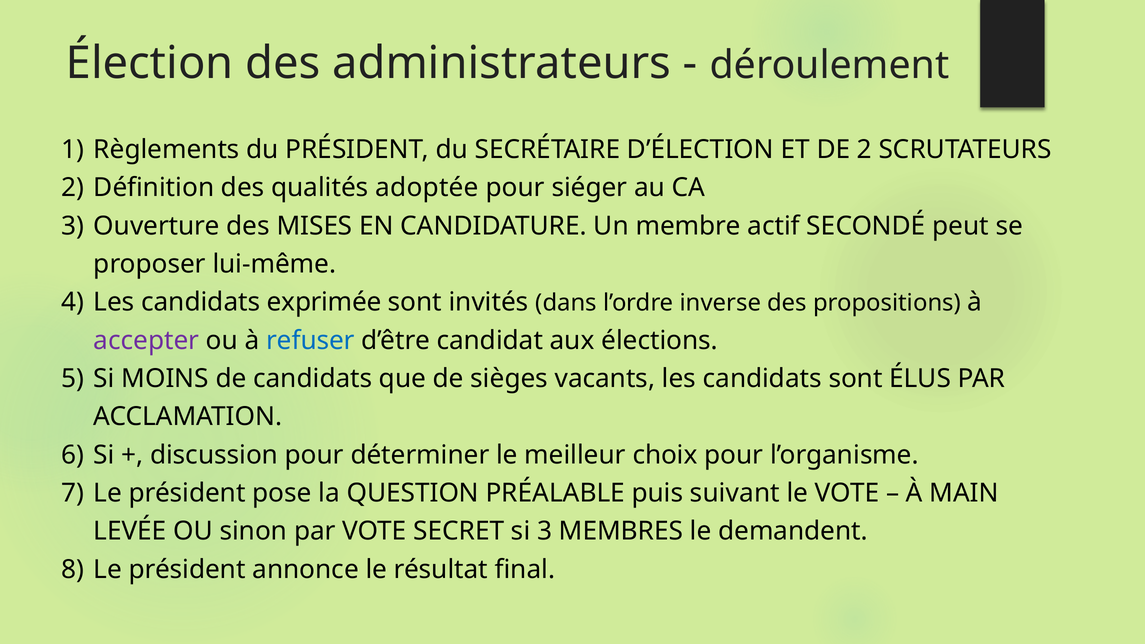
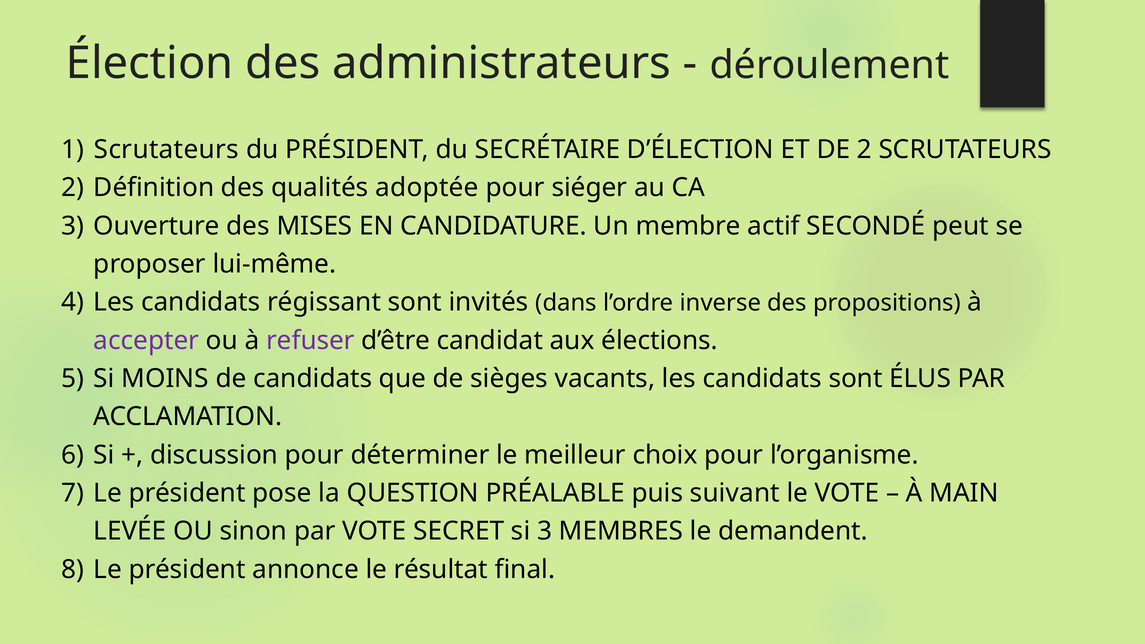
Règlements: Règlements -> Scrutateurs (166, 150)
exprimée: exprimée -> régissant (324, 302)
refuser colour: blue -> purple (310, 340)
